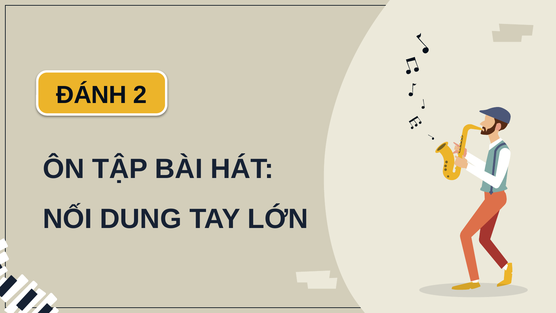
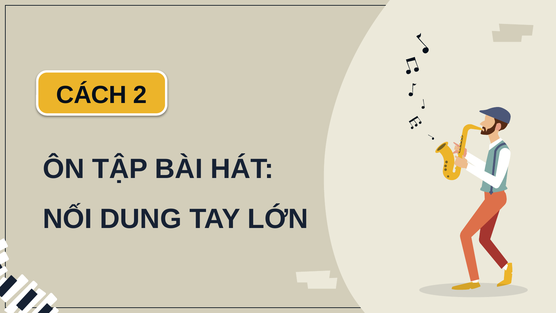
ĐÁNH: ĐÁNH -> CÁCH (91, 95)
